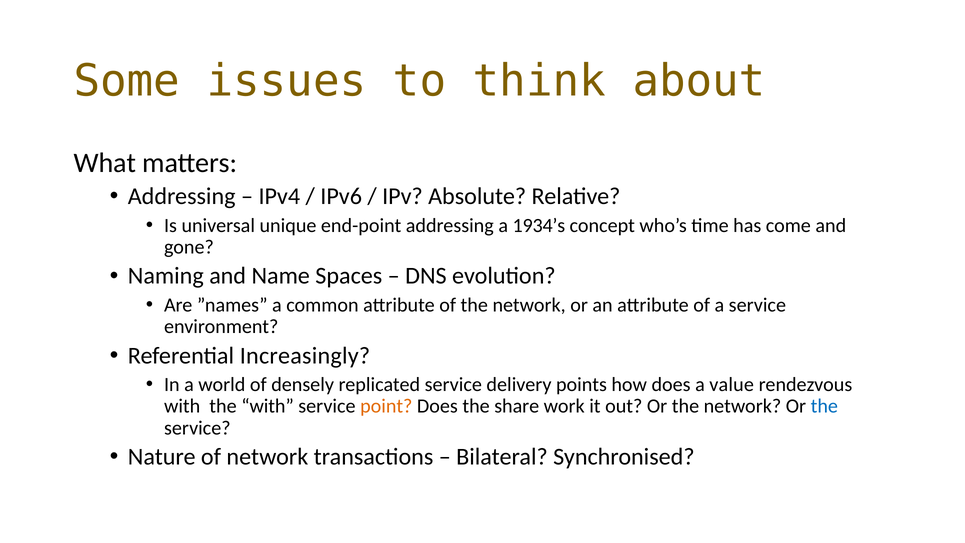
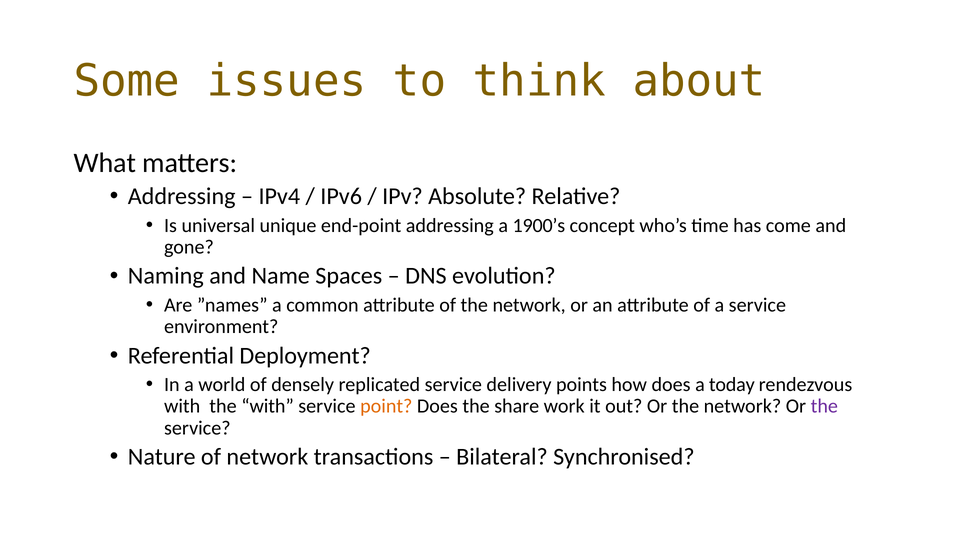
1934’s: 1934’s -> 1900’s (539, 225)
Increasingly: Increasingly -> Deployment (305, 355)
value: value -> today (732, 384)
the colour: blue -> purple (824, 406)
